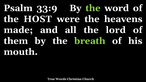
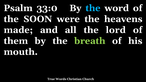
33:9: 33:9 -> 33:0 (47, 8)
the colour: light green -> light blue (93, 8)
HOST: HOST -> SOON (38, 19)
